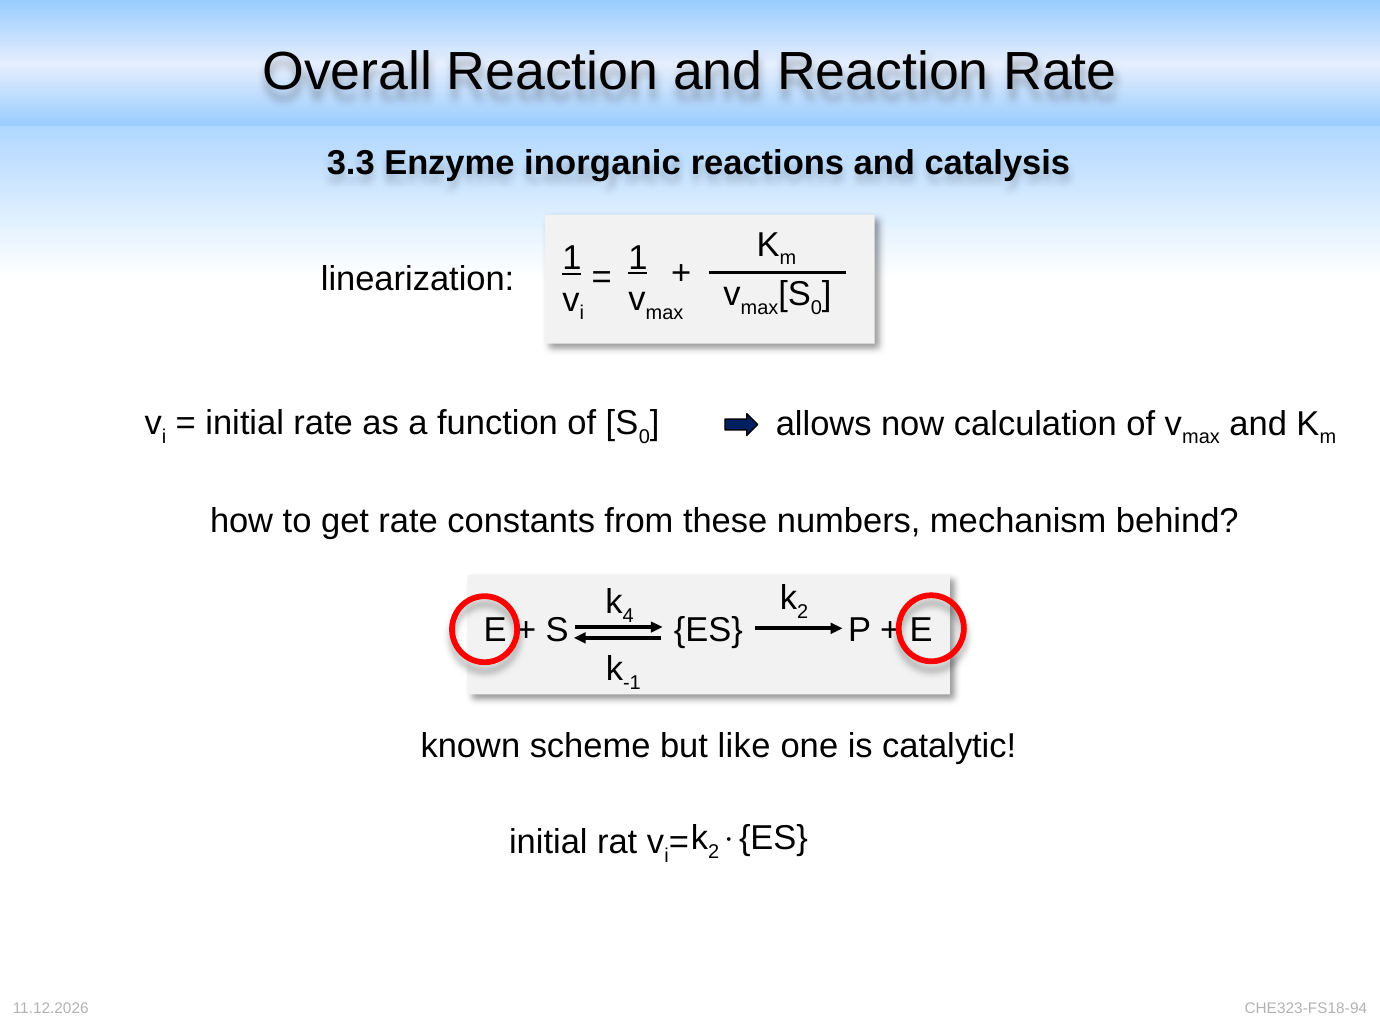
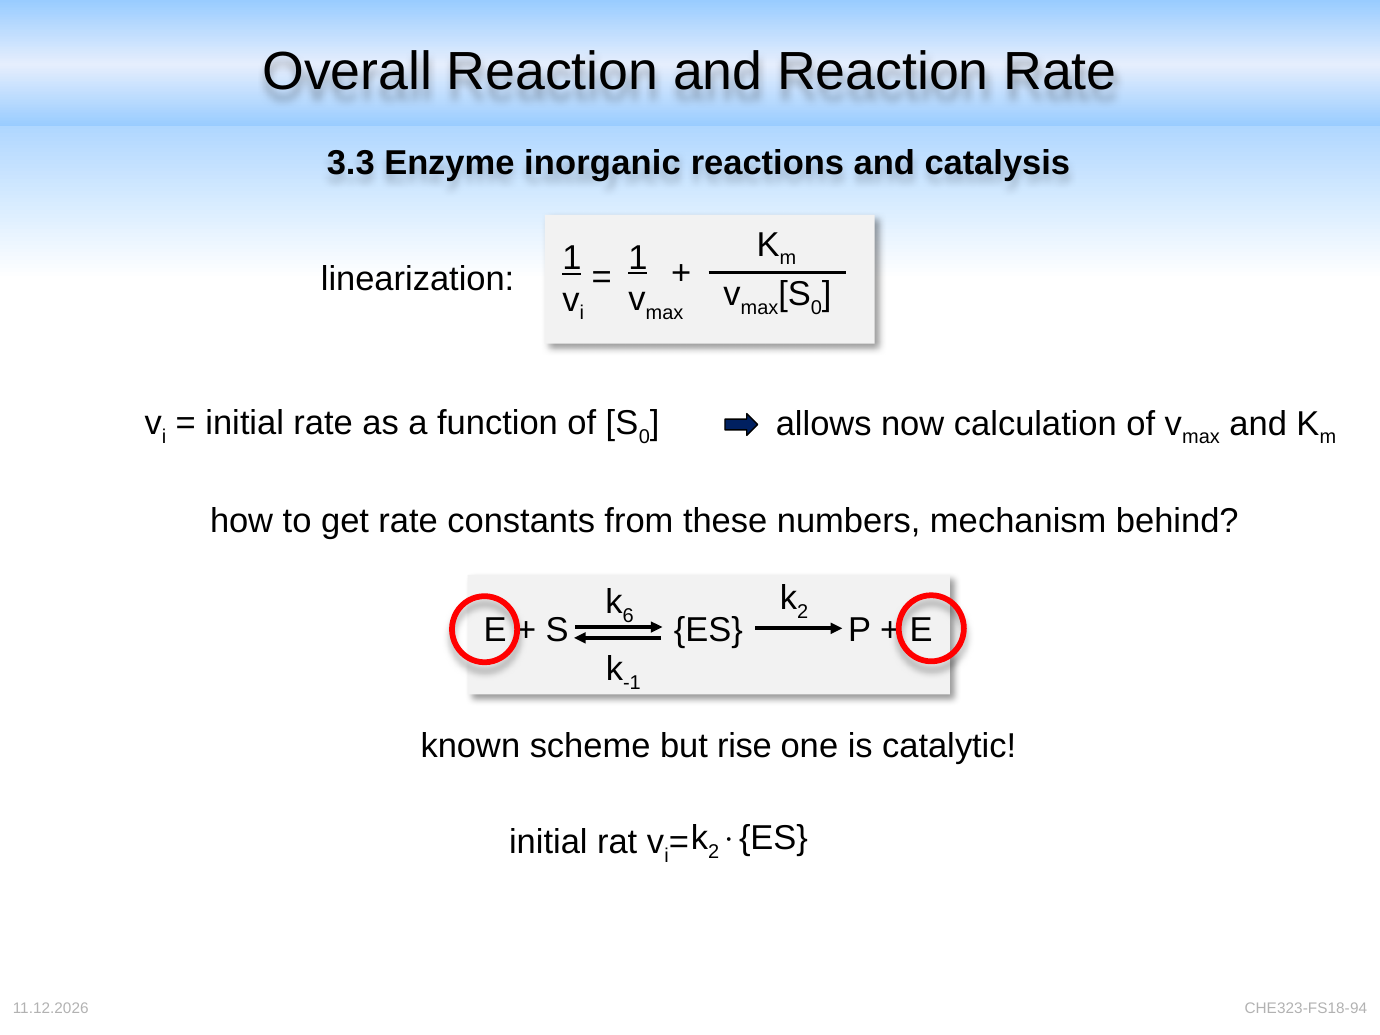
4: 4 -> 6 (628, 616)
like: like -> rise (744, 747)
